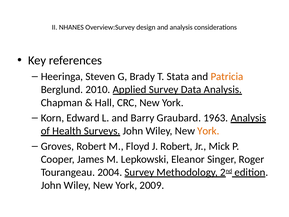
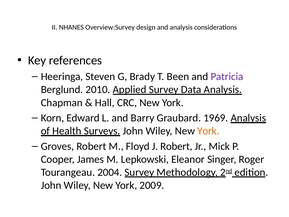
Stata: Stata -> Been (178, 76)
Patricia colour: orange -> purple (227, 76)
1963: 1963 -> 1969 (216, 118)
